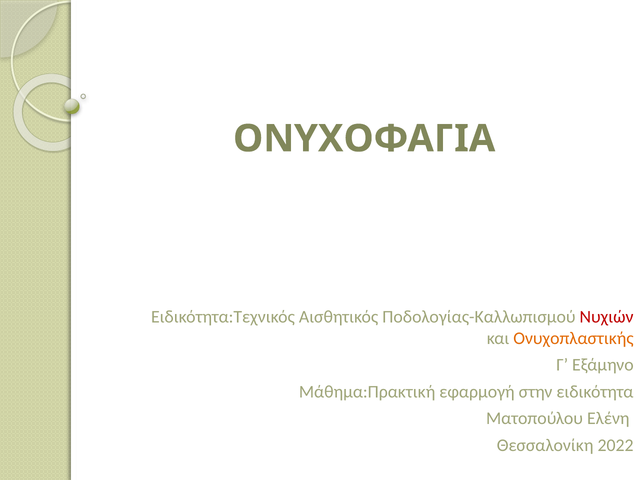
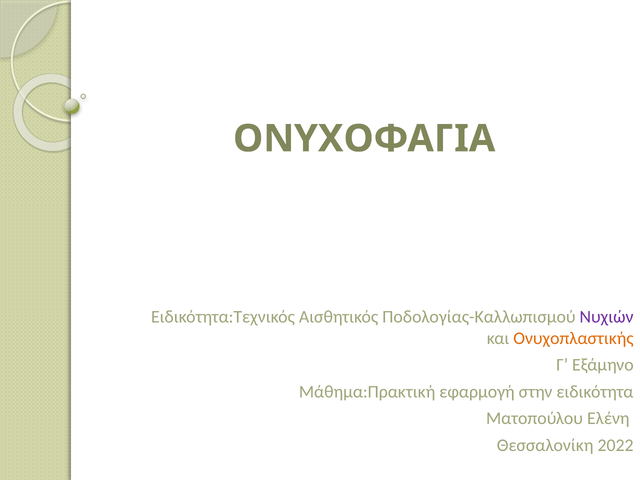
Νυχιών colour: red -> purple (607, 317)
